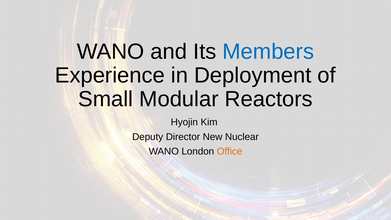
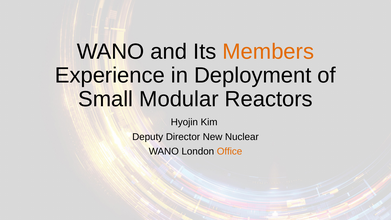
Members colour: blue -> orange (268, 52)
